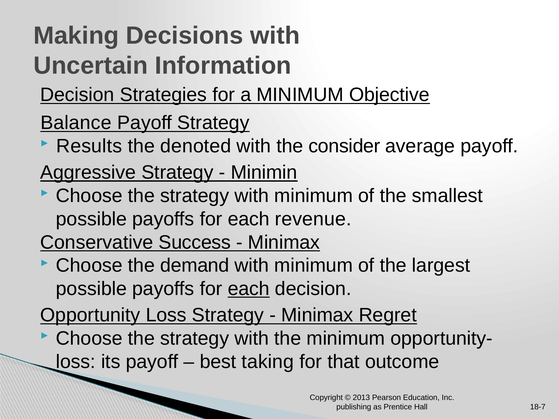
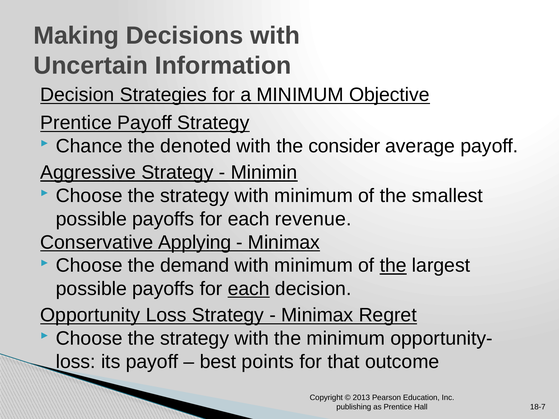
Balance: Balance -> Prentice (76, 123)
Results: Results -> Chance (89, 146)
Success: Success -> Applying (195, 242)
the underline: none -> present (393, 266)
taking: taking -> points (268, 362)
